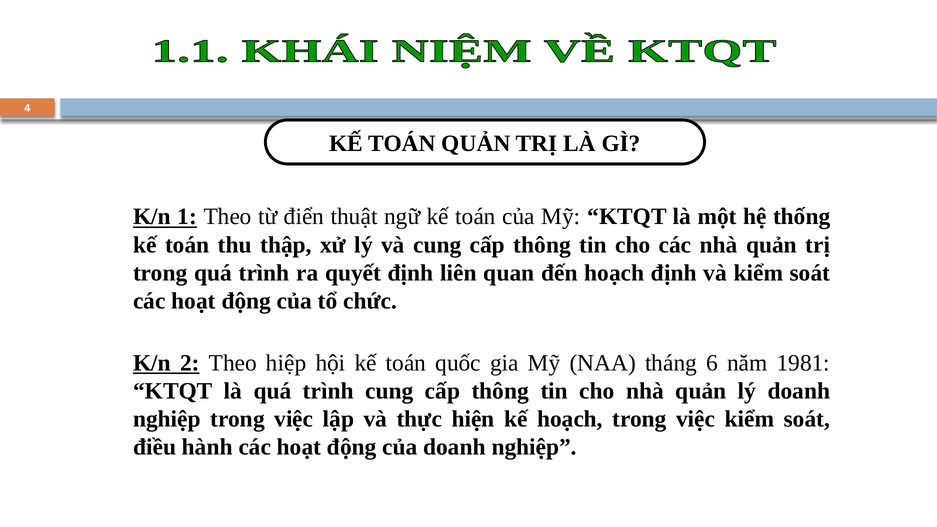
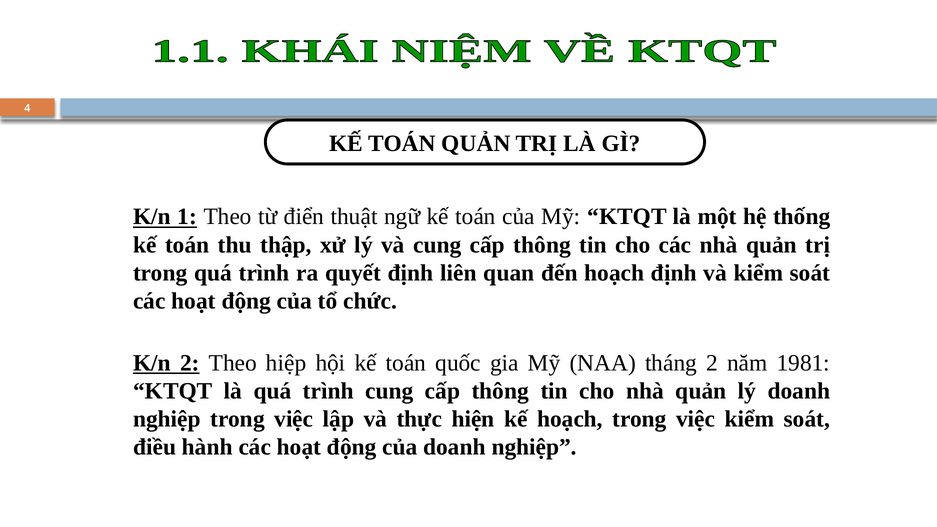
tháng 6: 6 -> 2 (712, 363)
